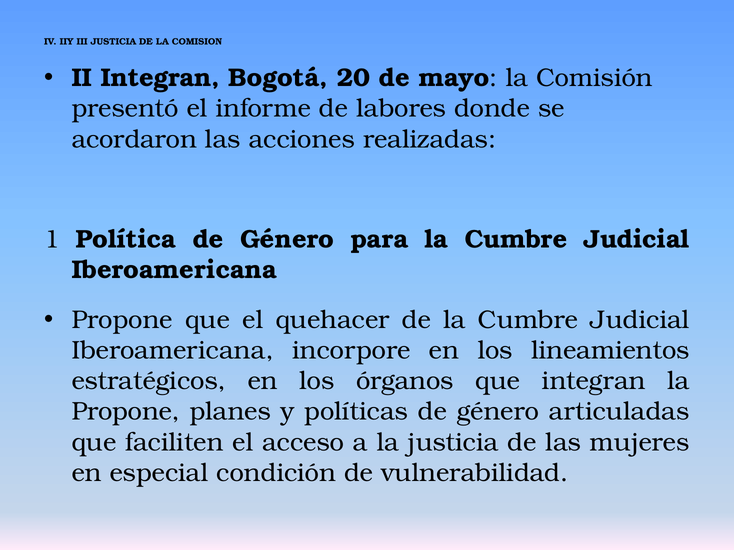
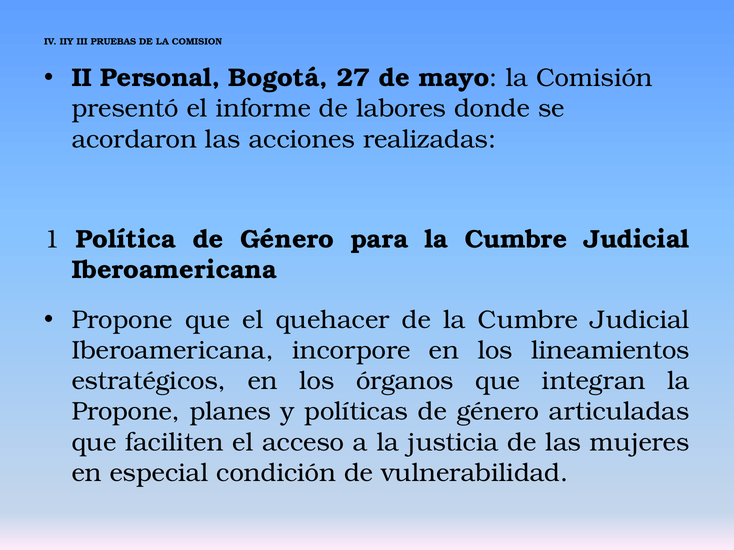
III JUSTICIA: JUSTICIA -> PRUEBAS (113, 42)
II Integran: Integran -> Personal (160, 78)
20: 20 -> 27 (353, 78)
